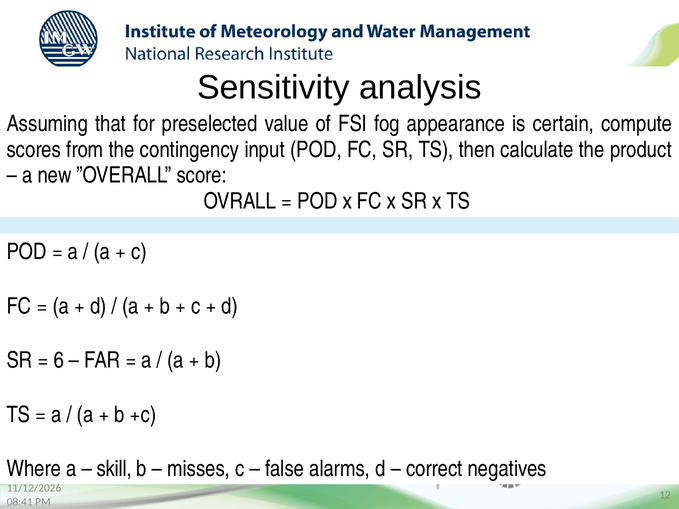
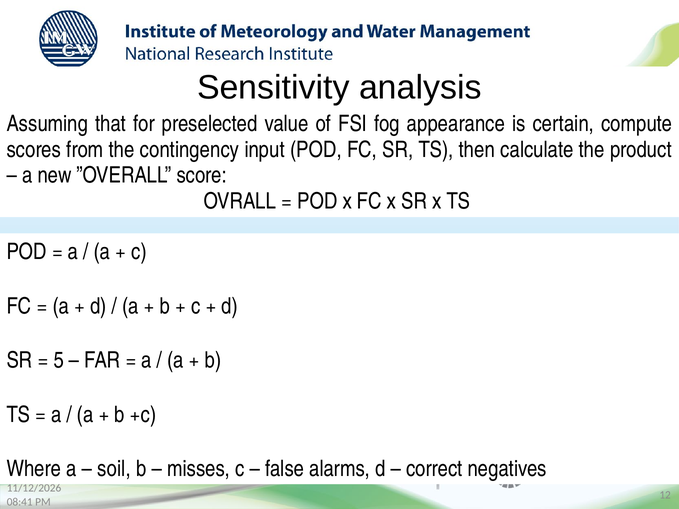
6: 6 -> 5 (59, 361)
skill: skill -> soil (114, 469)
